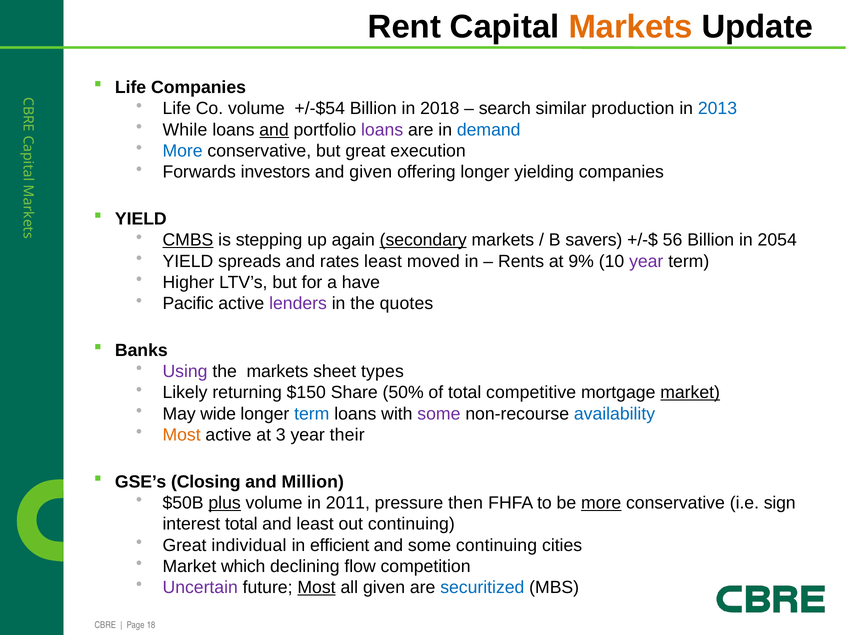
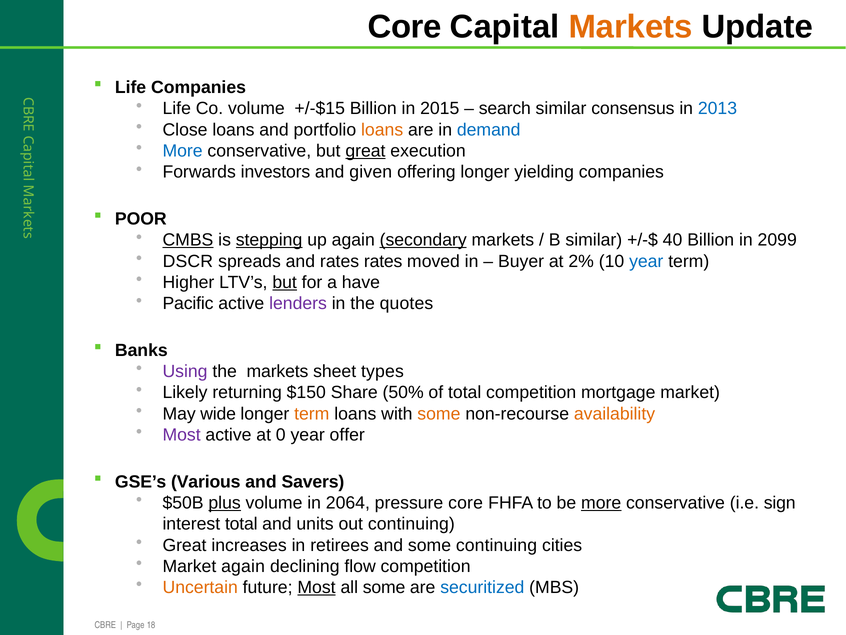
Rent: Rent -> Core (405, 27)
+/-$54: +/-$54 -> +/-$15 (320, 109)
2018: 2018 -> 2015 (440, 109)
production: production -> consensus (633, 109)
While: While -> Close (185, 130)
and underline: present -> none (274, 130)
loans colour: purple -> orange (382, 130)
great underline: none -> present (365, 151)
YIELD: YIELD -> POOR (141, 219)
stepping underline: none -> present (269, 240)
B savers: savers -> similar (594, 240)
56: 56 -> 40 (673, 240)
2054: 2054 -> 2099 (777, 240)
YIELD: YIELD -> DSCR (188, 261)
rates least: least -> rates (383, 261)
Rents: Rents -> Buyer (521, 261)
9%: 9% -> 2% (581, 261)
year colour: purple -> blue (646, 261)
but underline: none -> present (285, 282)
total competitive: competitive -> competition (531, 392)
market underline: present -> none (690, 392)
term colour: blue -> orange (312, 413)
some colour: purple -> orange (439, 413)
availability colour: blue -> orange (615, 413)
Most colour: orange -> purple (182, 435)
3: 3 -> 0 (281, 435)
their: their -> offer (347, 435)
Closing: Closing -> Various (206, 481)
Million: Million -> Savers (313, 481)
2011: 2011 -> 2064 (348, 502)
pressure then: then -> core (466, 502)
and least: least -> units (315, 524)
individual: individual -> increases (249, 545)
efficient: efficient -> retirees (340, 545)
Market which: which -> again (243, 566)
Uncertain colour: purple -> orange (200, 587)
all given: given -> some (384, 587)
